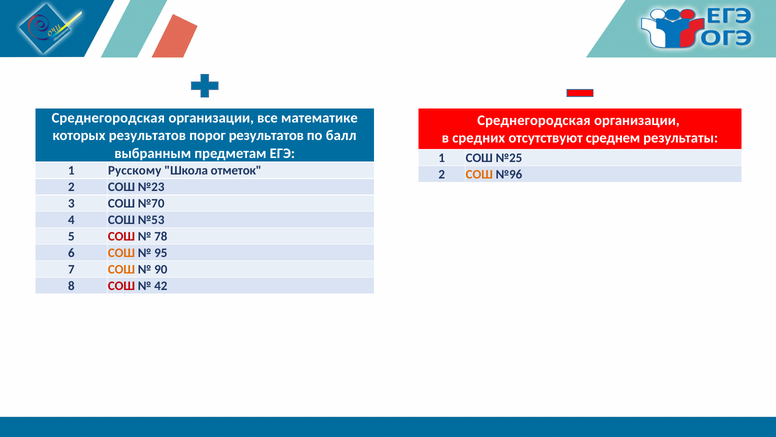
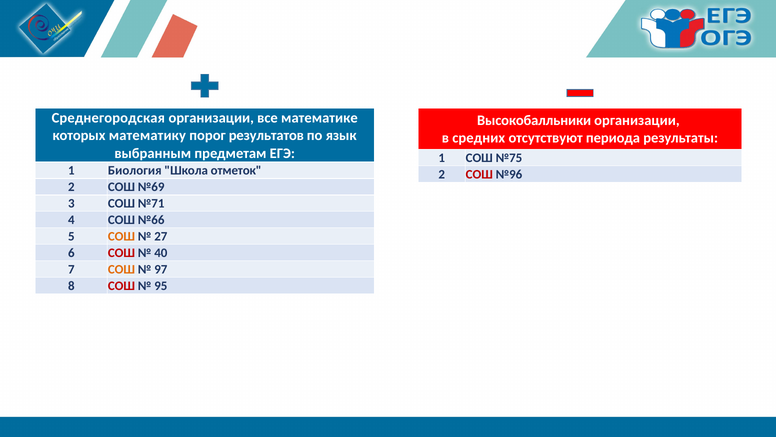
Среднегородская: Среднегородская -> Высокобалльники (534, 120)
которых результатов: результатов -> математику (147, 135)
балл: балл -> язык (341, 135)
среднем: среднем -> периода (613, 138)
№25: №25 -> №75 (509, 158)
Русскому: Русскому -> Биология (135, 171)
СОШ colour: orange -> red (479, 174)
№23: №23 -> №69 (151, 187)
№70: №70 -> №71 (151, 203)
№53: №53 -> №66 (151, 220)
СОШ colour: red -> orange (121, 236)
78: 78 -> 27 (161, 236)
СОШ colour: orange -> red (121, 253)
95: 95 -> 40 (161, 253)
90: 90 -> 97 (161, 269)
42: 42 -> 95 (161, 286)
